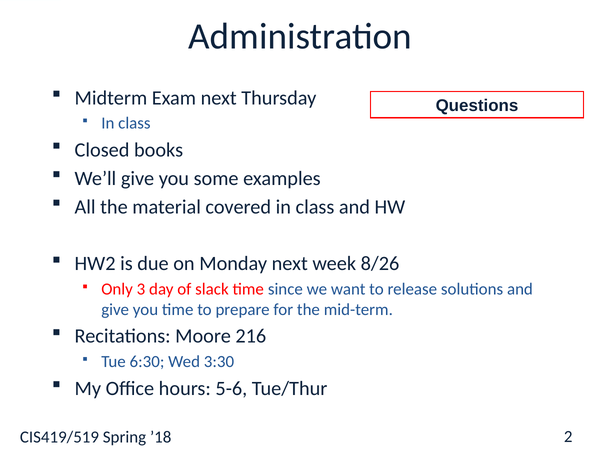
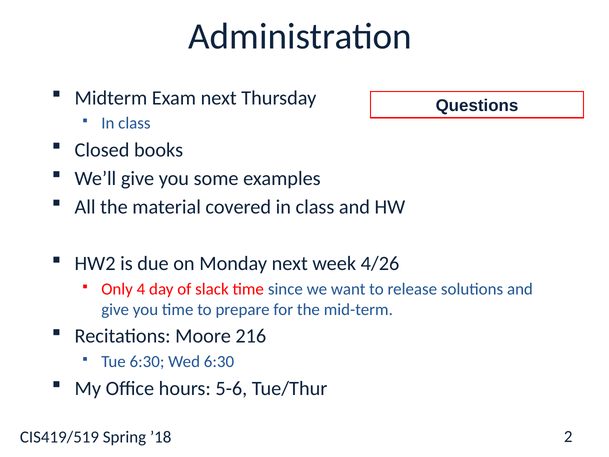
8/26: 8/26 -> 4/26 (380, 264)
3: 3 -> 4 (141, 289)
Wed 3:30: 3:30 -> 6:30 (219, 361)
